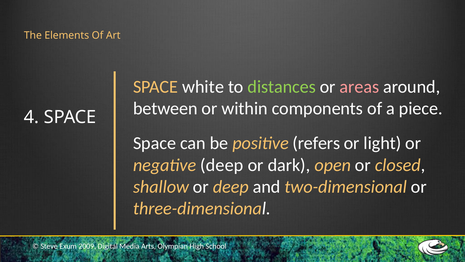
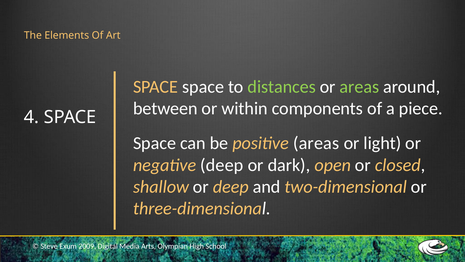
SPACE white: white -> space (203, 87)
areas colour: pink -> light green (359, 87)
positive refers: refers -> areas (316, 143)
